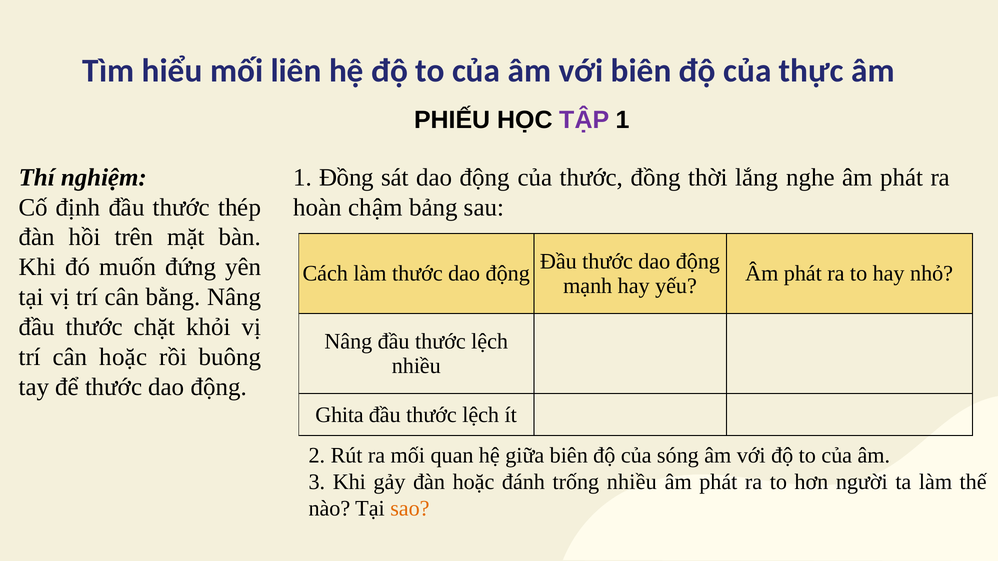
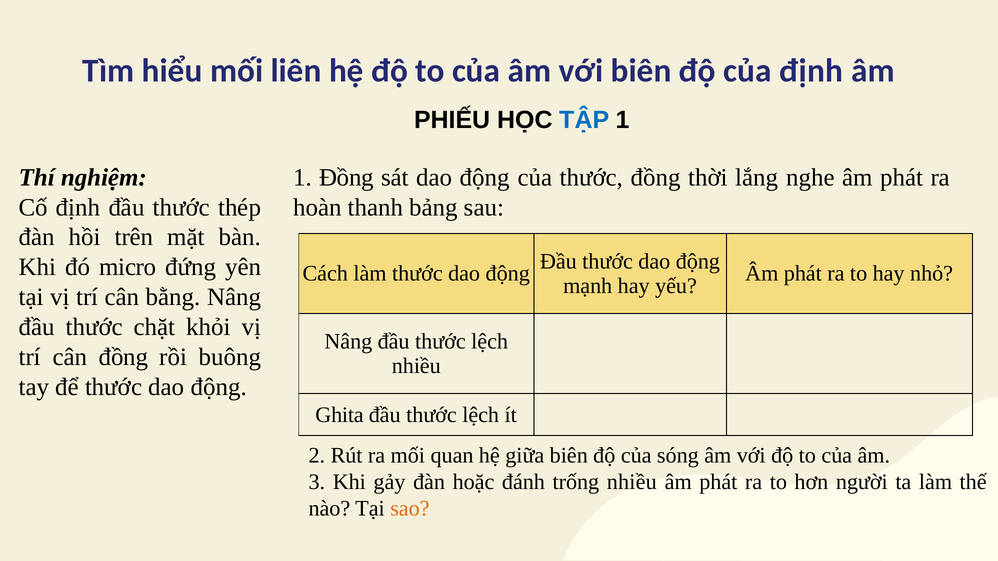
của thực: thực -> định (811, 71)
TẬP colour: purple -> blue (584, 120)
chậm: chậm -> thanh (376, 207)
muốn: muốn -> micro (128, 267)
cân hoặc: hoặc -> đồng (123, 357)
